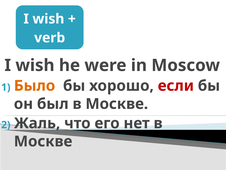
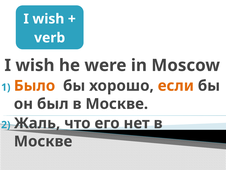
если colour: red -> orange (176, 86)
